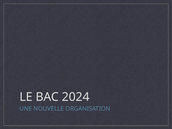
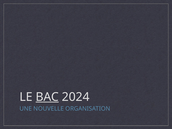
BAC underline: none -> present (47, 97)
